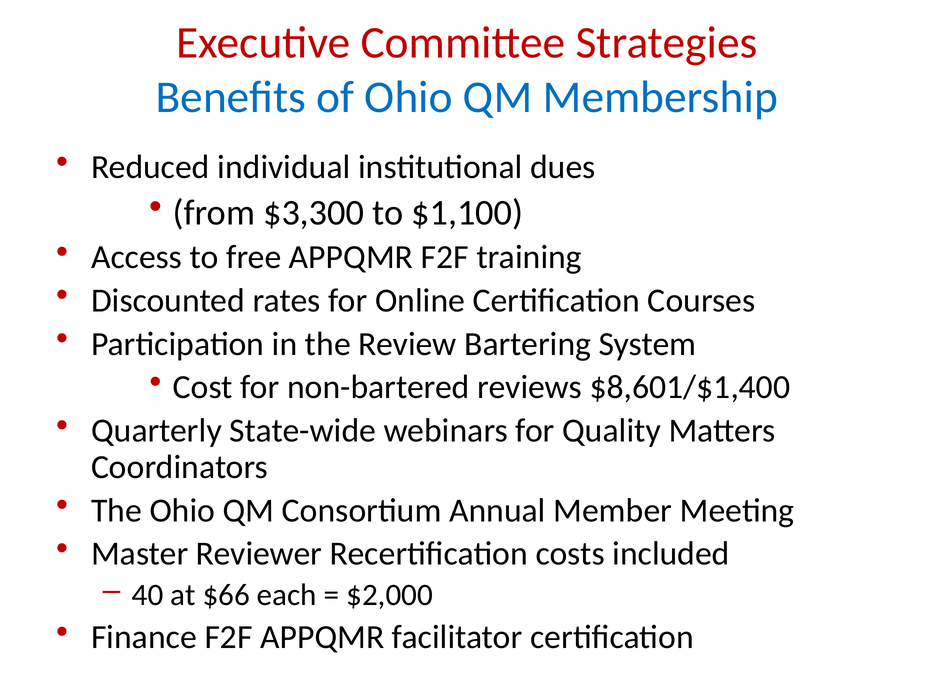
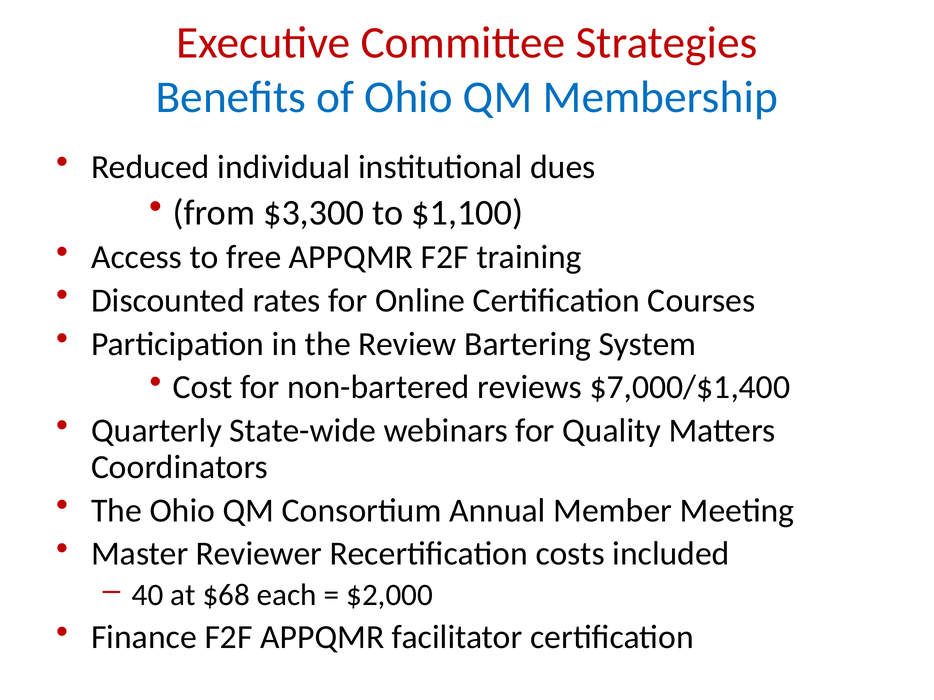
$8,601/$1,400: $8,601/$1,400 -> $7,000/$1,400 (690, 388)
$66: $66 -> $68 (226, 595)
